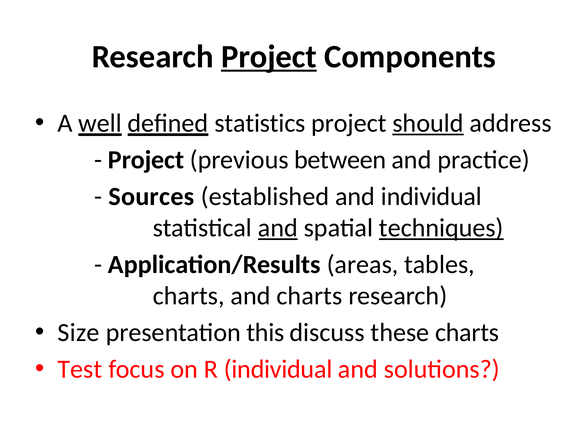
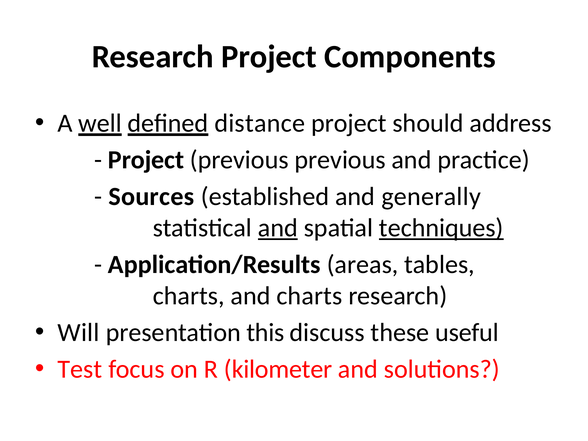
Project underline: present -> none (269, 57)
statistics: statistics -> distance (260, 123)
should underline: present -> none (428, 123)
previous between: between -> previous (340, 160)
and individual: individual -> generally (431, 197)
Size: Size -> Will (79, 332)
these charts: charts -> useful (467, 332)
R individual: individual -> kilometer (278, 369)
